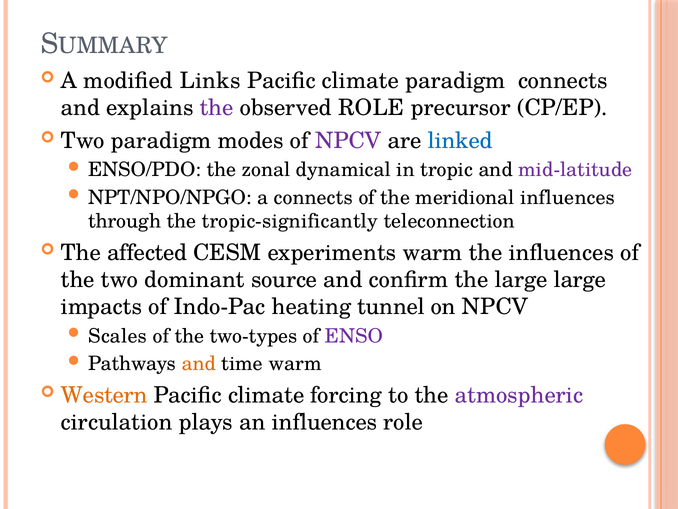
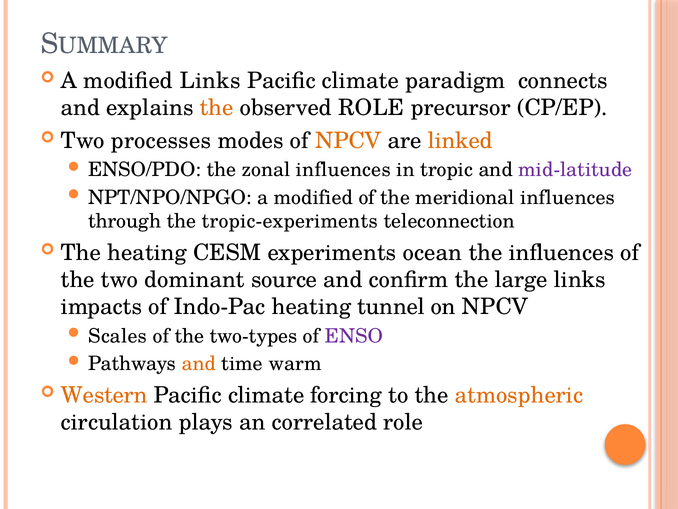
the colour: purple -> orange (217, 108)
Two paradigm: paradigm -> processes (161, 141)
NPCV colour: purple -> orange (348, 141)
linked colour: blue -> orange (460, 141)
zonal dynamical: dynamical -> influences (343, 170)
NPT/NPO/NPGO a connects: connects -> modified (313, 197)
tropic-significantly: tropic-significantly -> tropic-experiments (290, 221)
The affected: affected -> heating (147, 252)
experiments warm: warm -> ocean (432, 252)
large large: large -> links (580, 280)
atmospheric colour: purple -> orange (519, 395)
an influences: influences -> correlated (325, 422)
